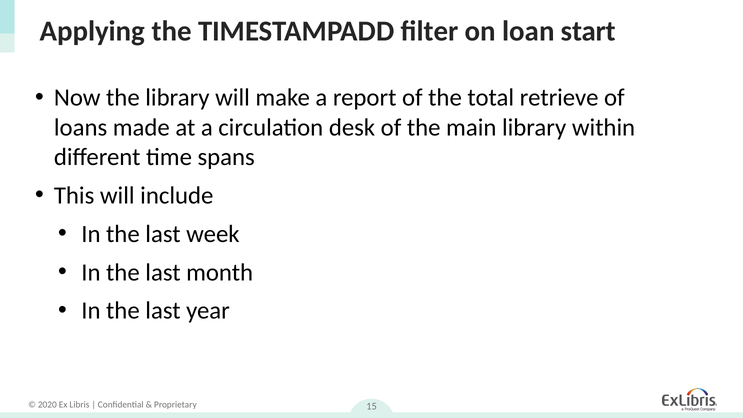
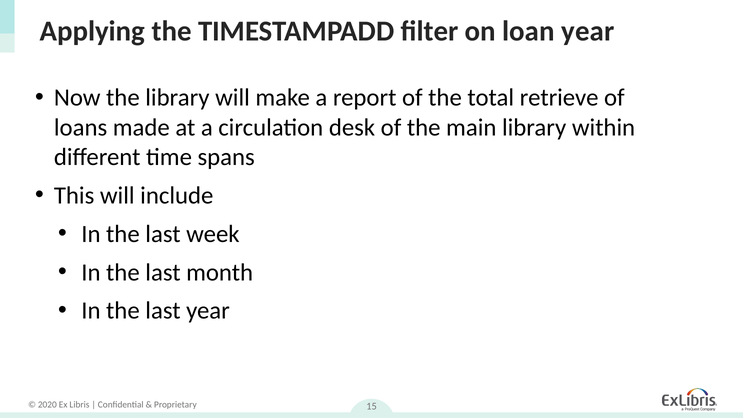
loan start: start -> year (588, 31)
